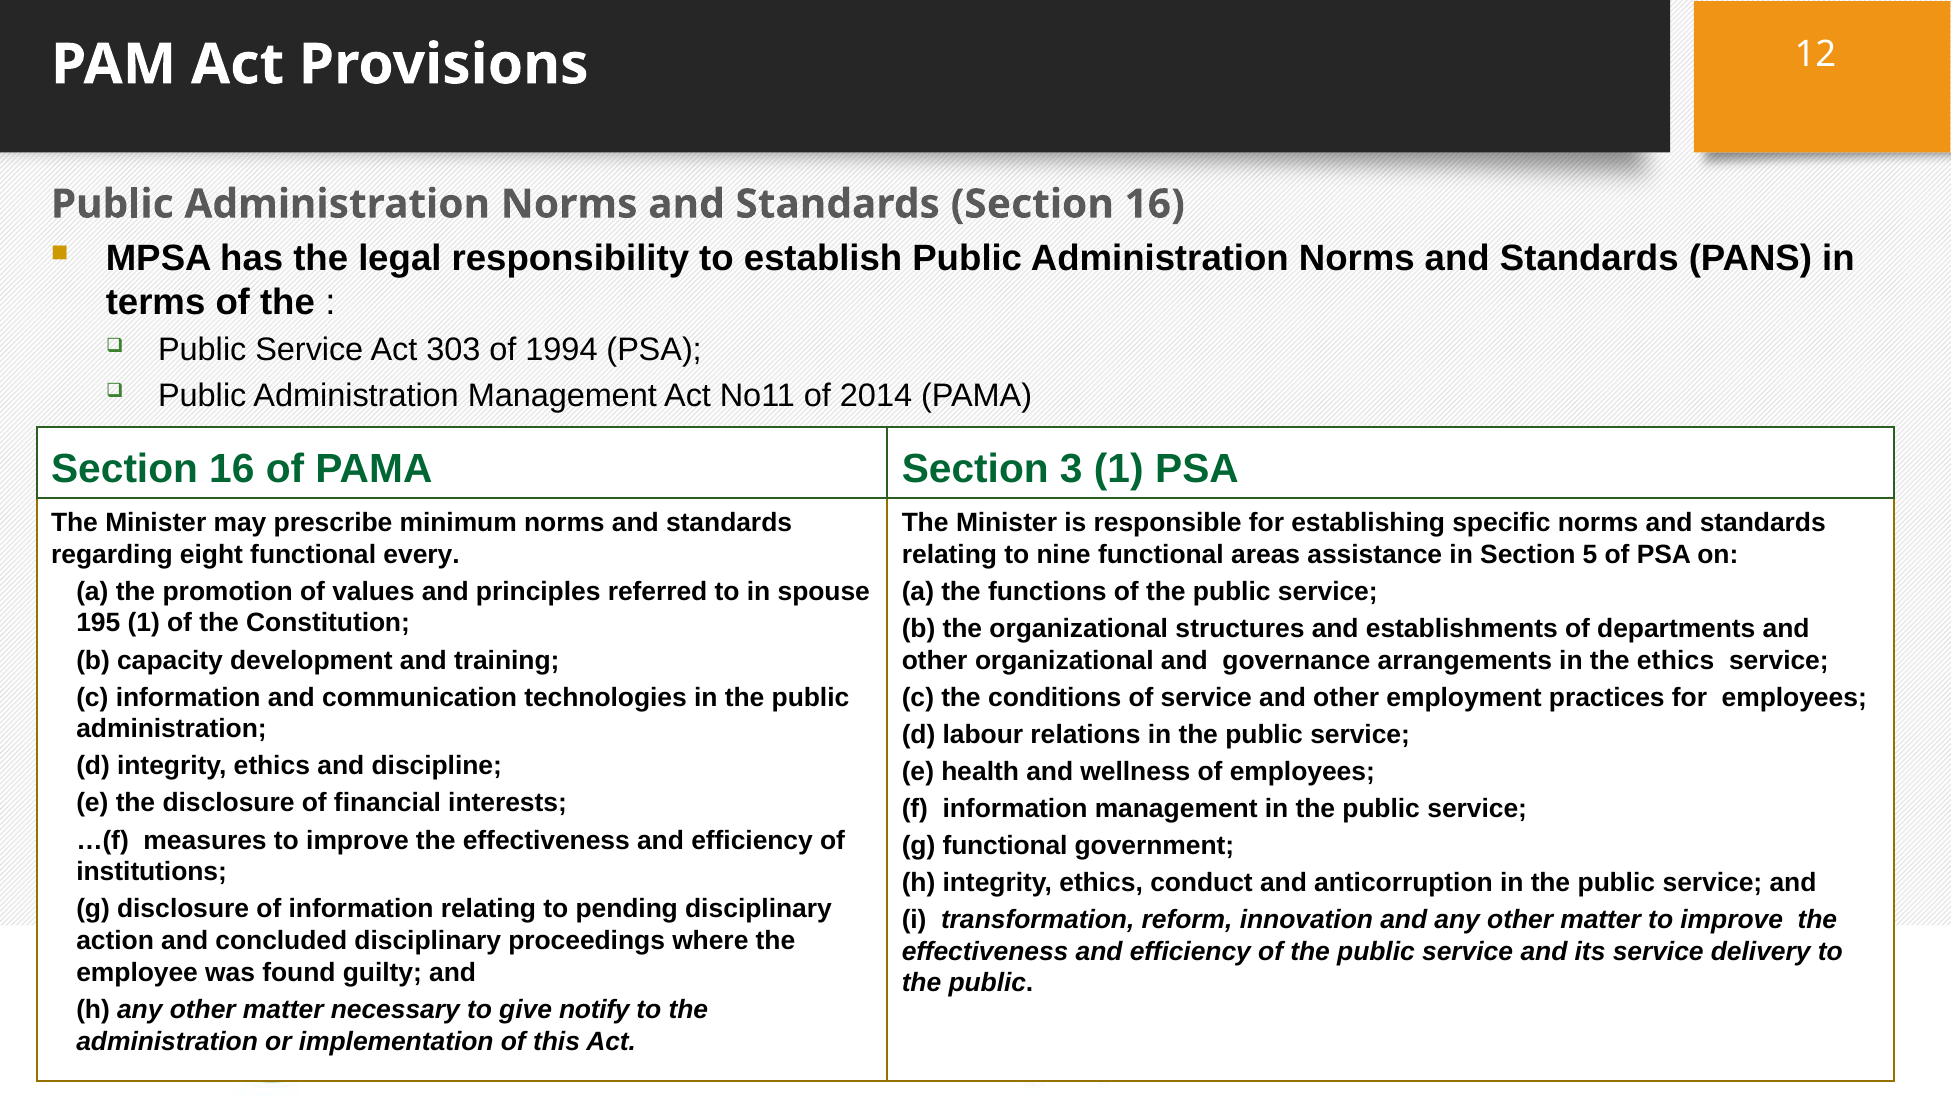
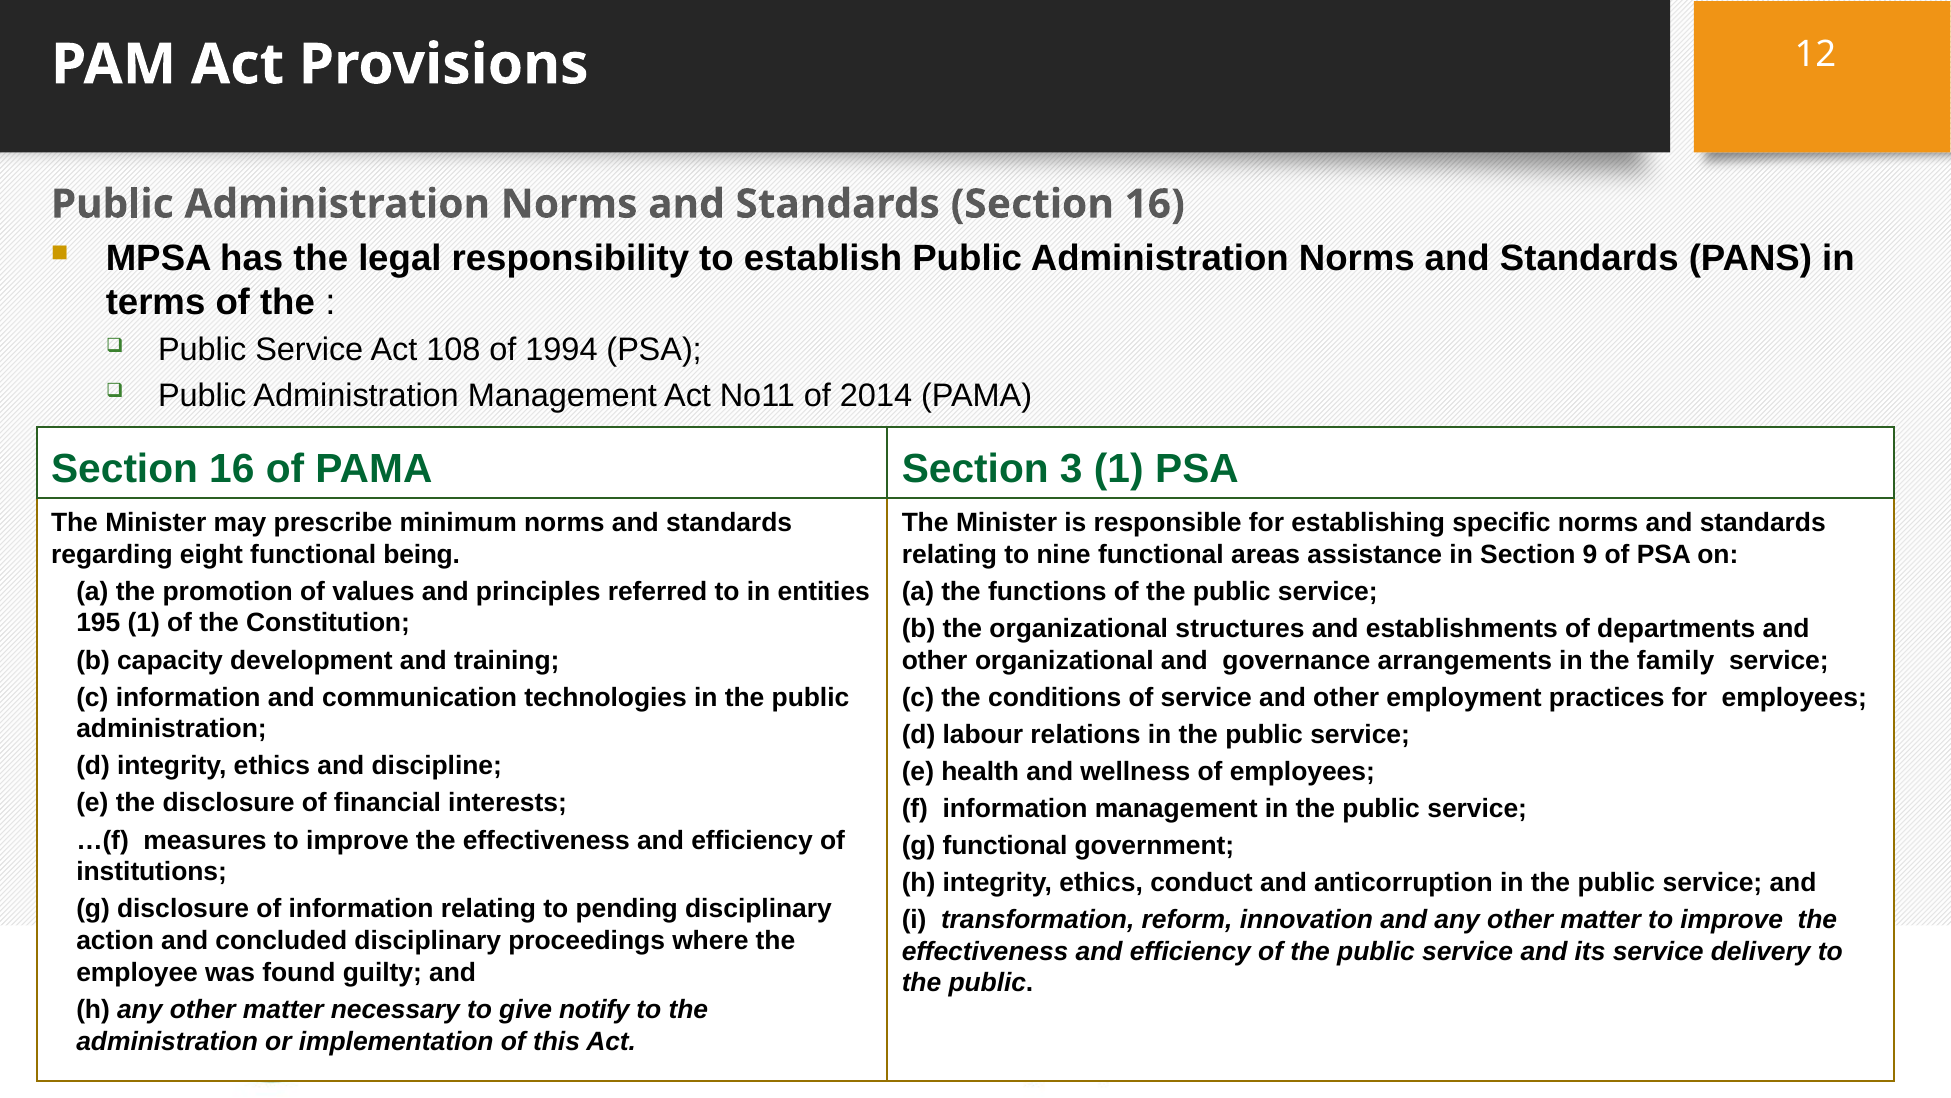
303: 303 -> 108 (453, 350)
every: every -> being (422, 554)
5: 5 -> 9 (1590, 554)
spouse: spouse -> entities (824, 591)
the ethics: ethics -> family (1676, 660)
